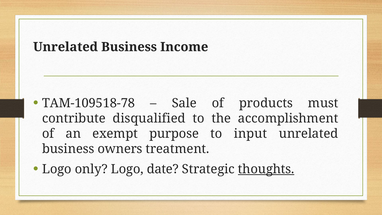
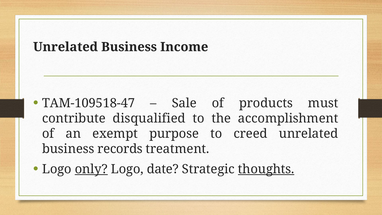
TAM-109518-78: TAM-109518-78 -> TAM-109518-47 (89, 103)
input: input -> creed (251, 134)
owners: owners -> records (120, 149)
only underline: none -> present (91, 169)
